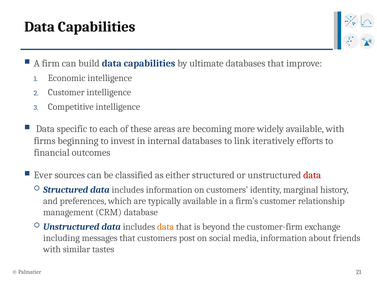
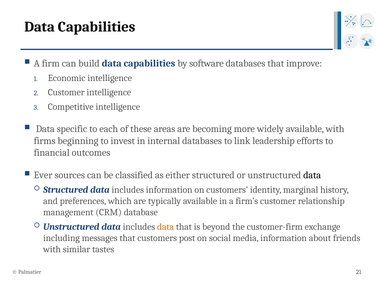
ultimate: ultimate -> software (206, 63)
iteratively: iteratively -> leadership (274, 141)
data colour: red -> black (312, 175)
